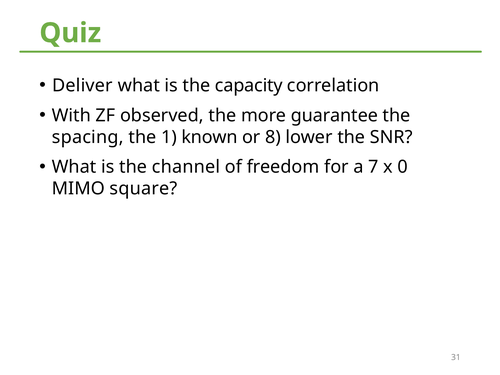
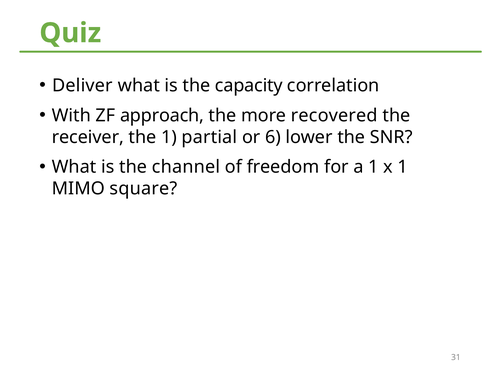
observed: observed -> approach (162, 115)
guarantee: guarantee -> recovered (334, 115)
spacing: spacing -> receiver (88, 137)
known: known -> partial (209, 137)
8: 8 -> 6 (273, 137)
a 7: 7 -> 1 (373, 167)
x 0: 0 -> 1 (403, 167)
